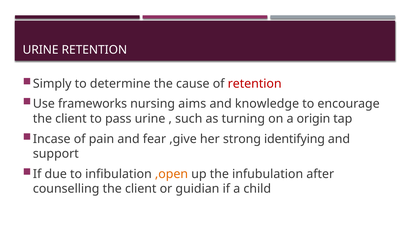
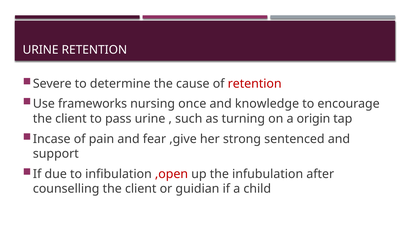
Simply: Simply -> Severe (52, 83)
aims: aims -> once (192, 104)
identifying: identifying -> sentenced (294, 139)
,open colour: orange -> red (172, 174)
